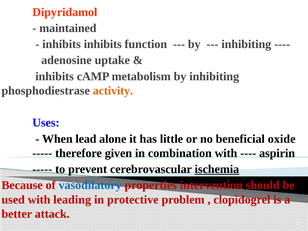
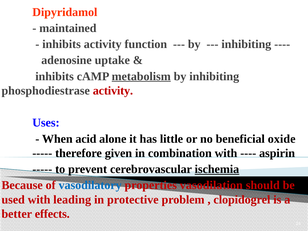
inhibits inhibits: inhibits -> activity (103, 44)
metabolism underline: none -> present (141, 76)
activity colour: orange -> red (113, 91)
lead: lead -> acid (86, 139)
intervention: intervention -> vasodilation (211, 185)
attack: attack -> effects (52, 214)
